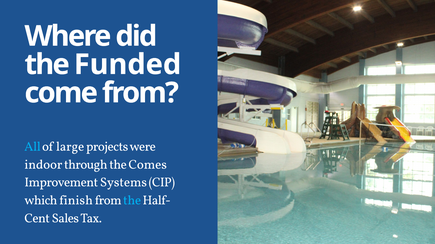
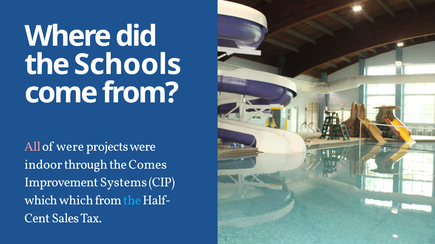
Funded: Funded -> Schools (128, 65)
All colour: light blue -> pink (32, 147)
of large: large -> were (70, 147)
which finish: finish -> which (76, 201)
